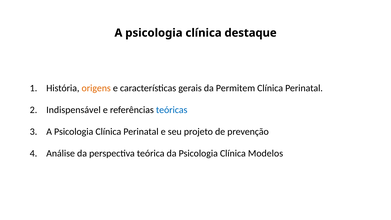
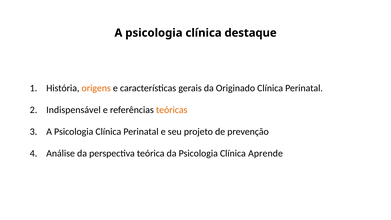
Permitem: Permitem -> Originado (235, 88)
teóricas colour: blue -> orange (172, 110)
Modelos: Modelos -> Aprende (266, 153)
